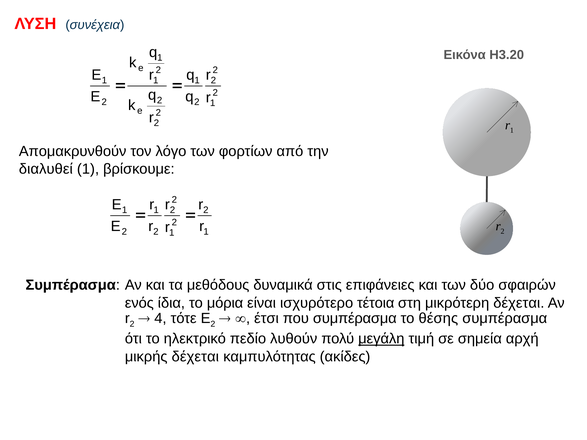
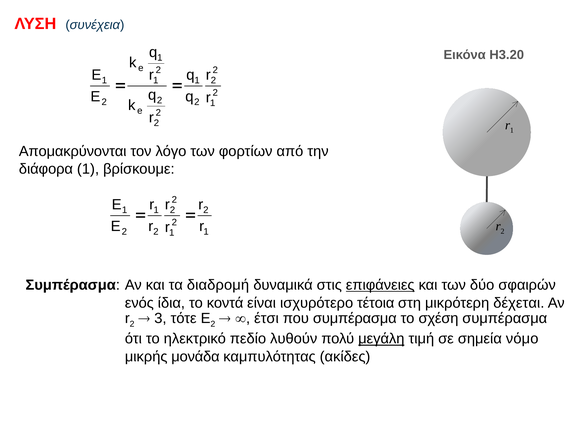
Απομακρυνθούν: Απομακρυνθούν -> Απομακρύνονται (73, 151)
διαλυθεί: διαλυθεί -> διάφορα (46, 169)
μεθόδους: μεθόδους -> διαδρομή (218, 285)
επιφάνειες underline: none -> present (380, 285)
μόρια: μόρια -> κοντά (225, 303)
4: 4 -> 3 (160, 319)
θέσης: θέσης -> σχέση (438, 319)
αρχή: αρχή -> νόμο (522, 339)
μικρής δέχεται: δέχεται -> μονάδα (195, 357)
